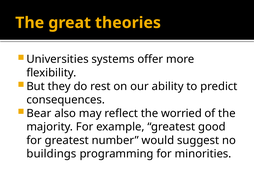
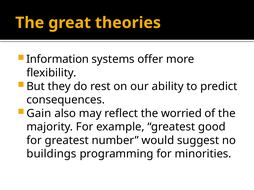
Universities: Universities -> Information (58, 59)
Bear: Bear -> Gain (39, 114)
